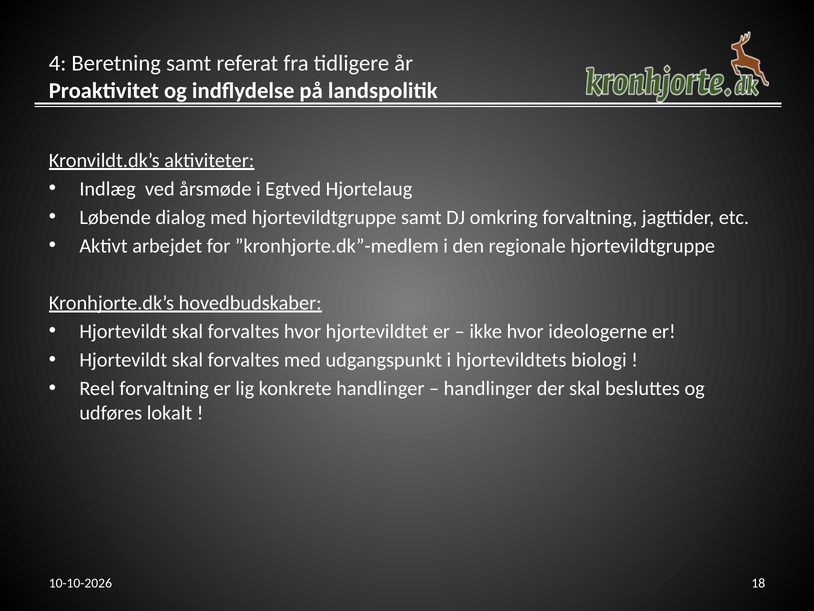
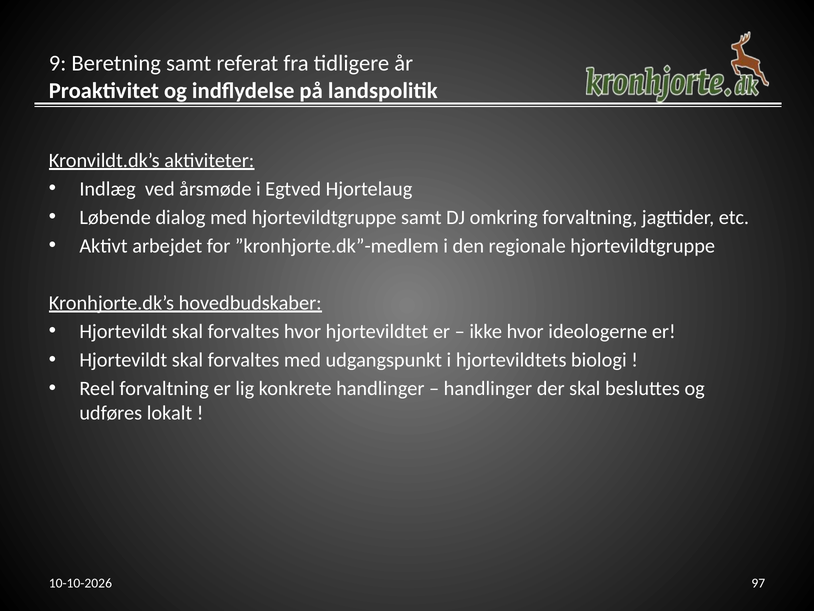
4: 4 -> 9 (58, 63)
18: 18 -> 97 (758, 583)
